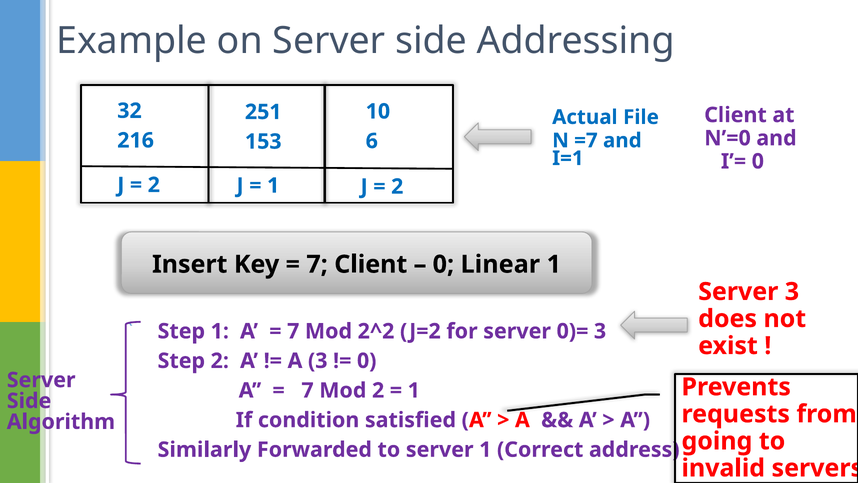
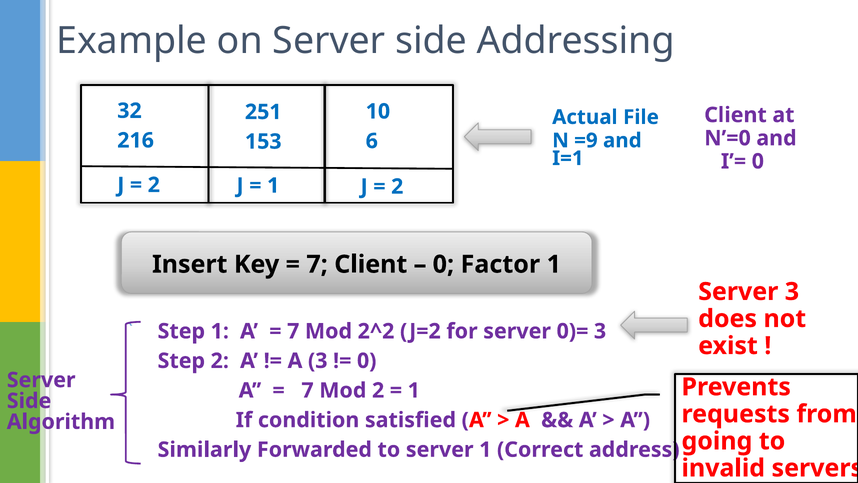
=7: =7 -> =9 (586, 140)
Linear: Linear -> Factor (500, 264)
